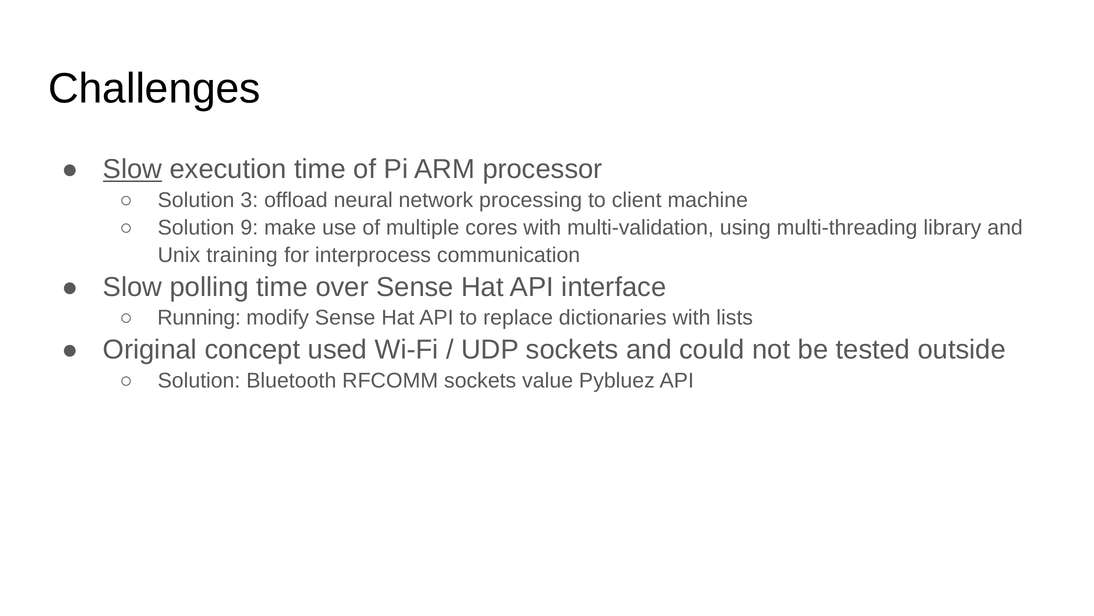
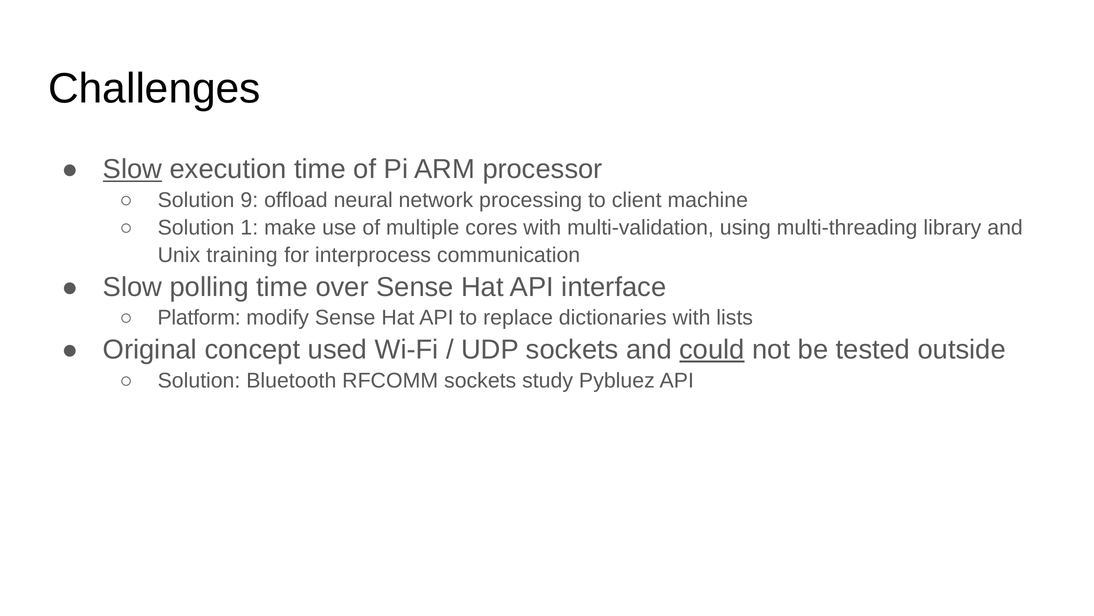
3: 3 -> 9 (249, 200)
9: 9 -> 1 (249, 227)
Running: Running -> Platform (199, 318)
could underline: none -> present (712, 349)
value: value -> study (548, 380)
